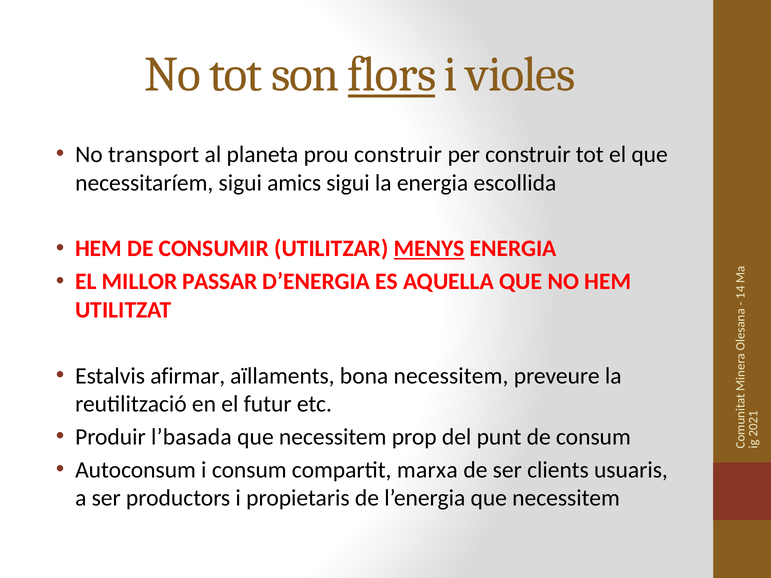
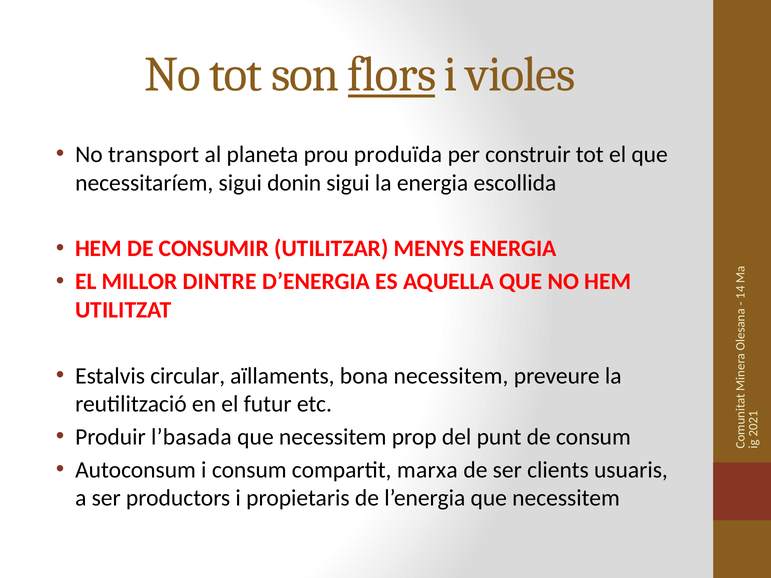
prou construir: construir -> produïda (398, 155)
amics: amics -> donin (294, 183)
MENYS underline: present -> none (429, 249)
PASSAR: PASSAR -> DINTRE (220, 282)
afirmar: afirmar -> circular (188, 376)
